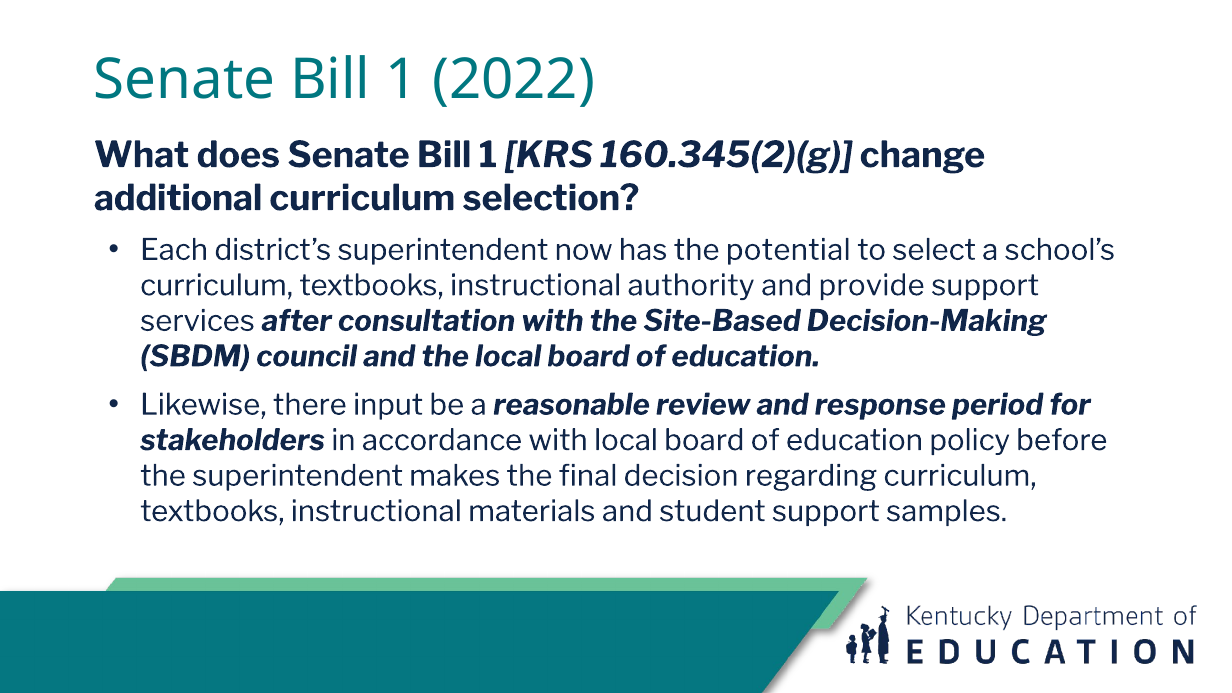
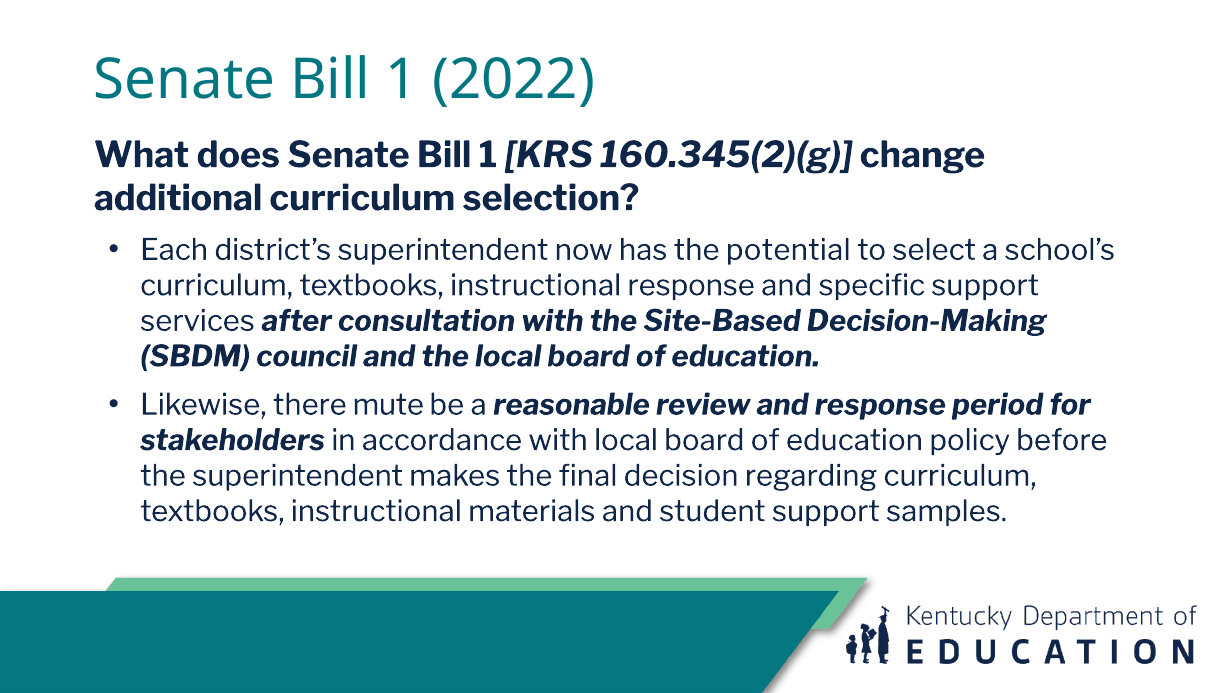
instructional authority: authority -> response (691, 286)
provide: provide -> specific (872, 286)
input: input -> mute (388, 405)
